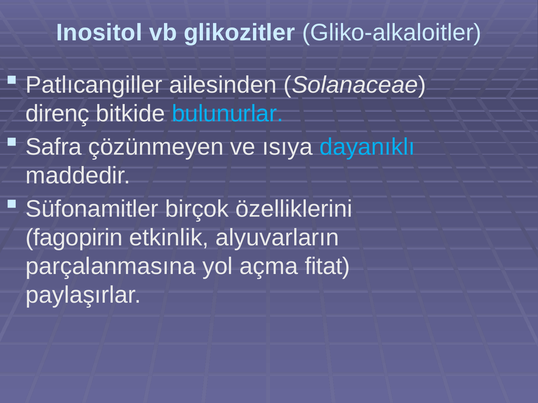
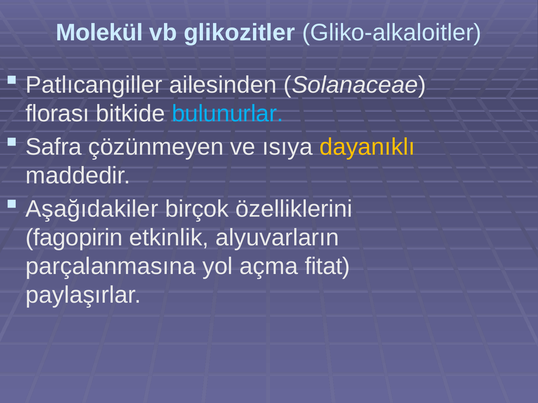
Inositol: Inositol -> Molekül (99, 33)
direnç: direnç -> florası (58, 114)
dayanıklı colour: light blue -> yellow (367, 147)
Süfonamitler: Süfonamitler -> Aşağıdakiler (92, 209)
